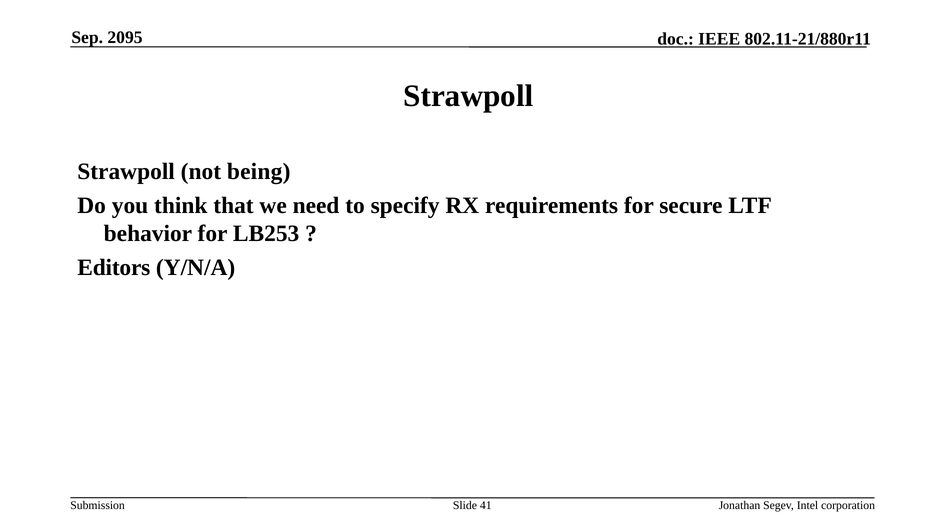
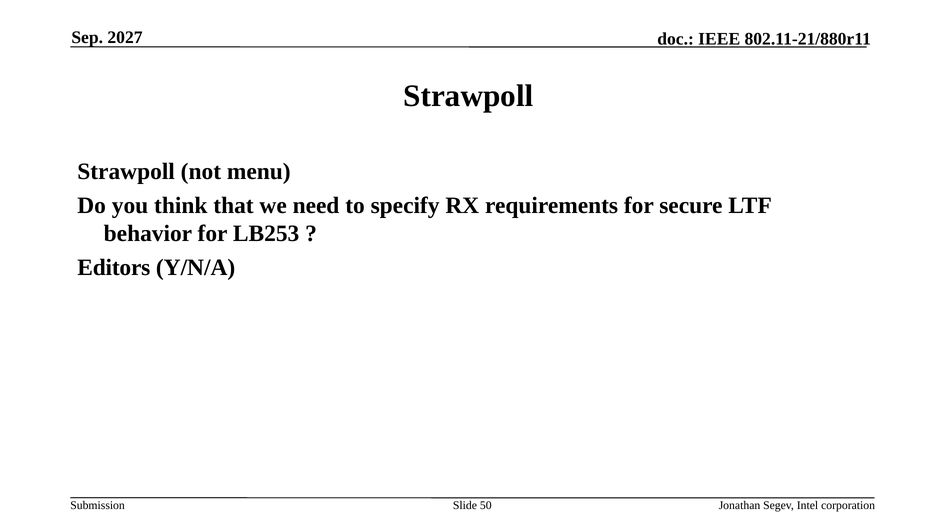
2095: 2095 -> 2027 (125, 37)
being: being -> menu (259, 171)
41: 41 -> 50 (486, 505)
